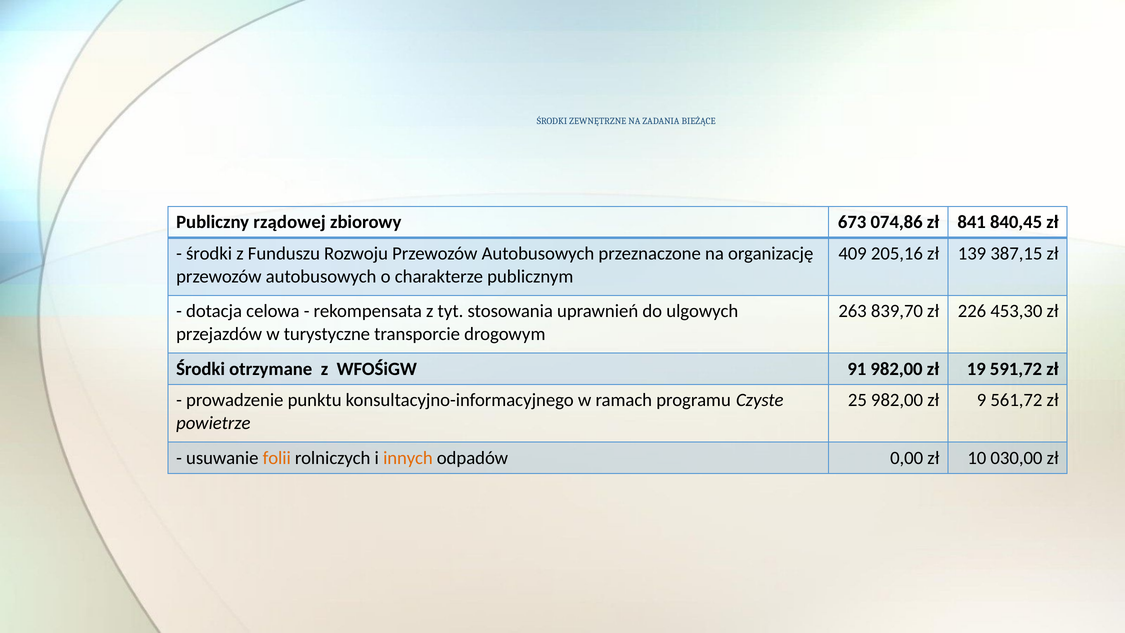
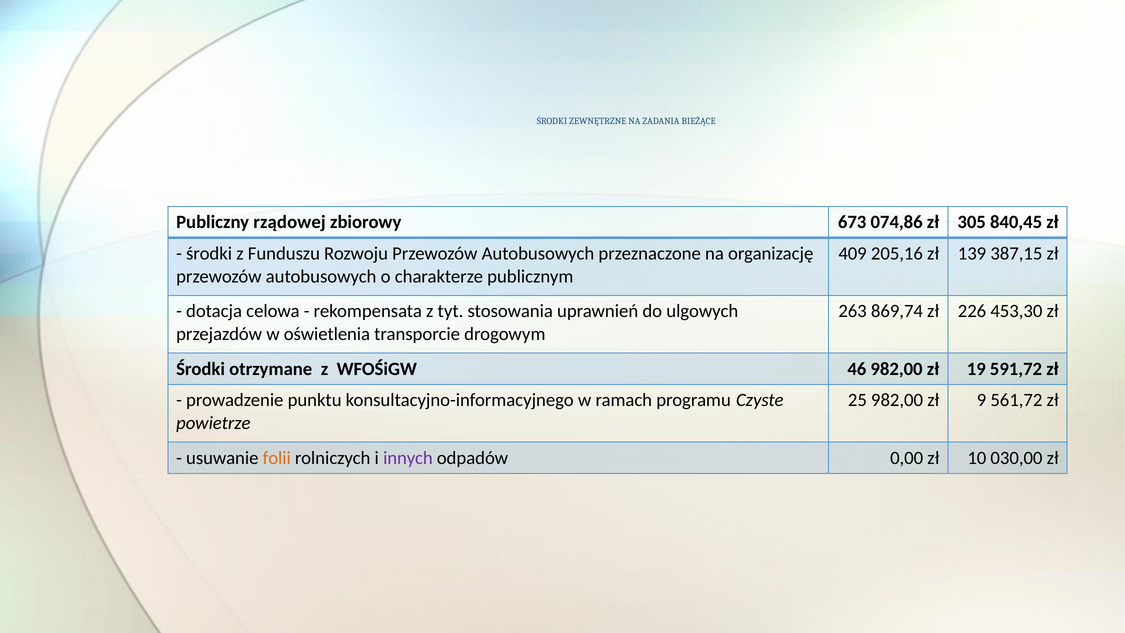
841: 841 -> 305 (972, 222)
839,70: 839,70 -> 869,74 (897, 311)
turystyczne: turystyczne -> oświetlenia (327, 334)
91: 91 -> 46 (857, 369)
innych colour: orange -> purple (408, 458)
